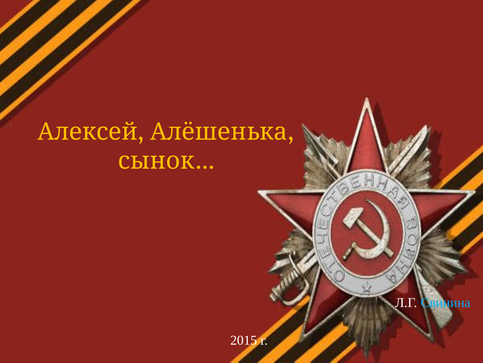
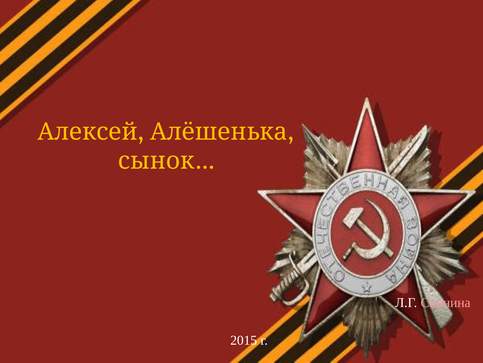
Свинина colour: light blue -> pink (446, 302)
